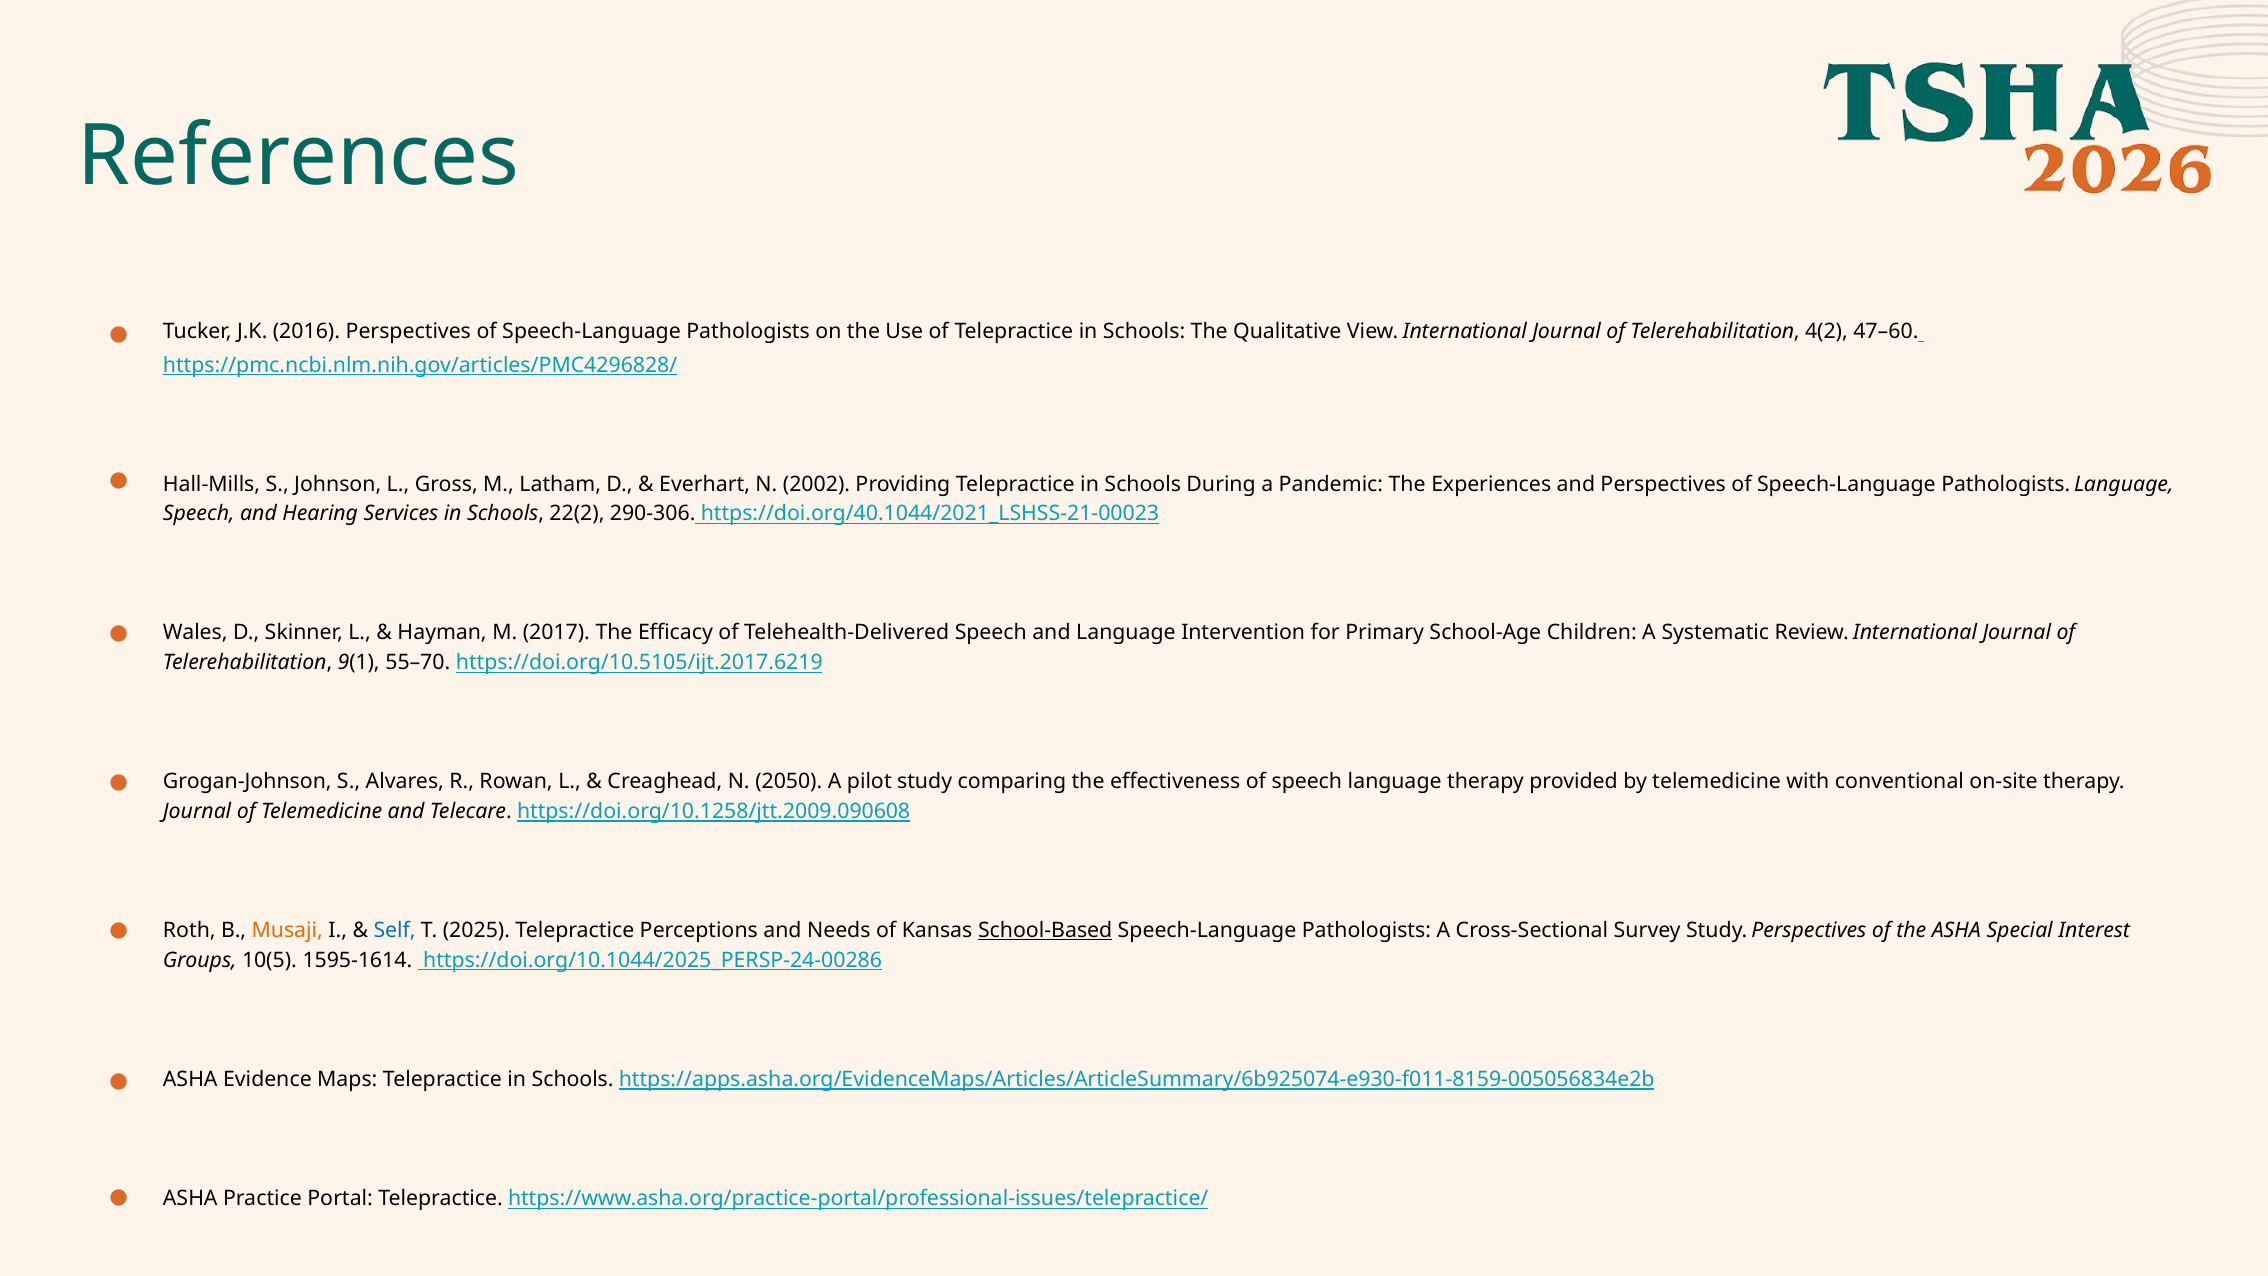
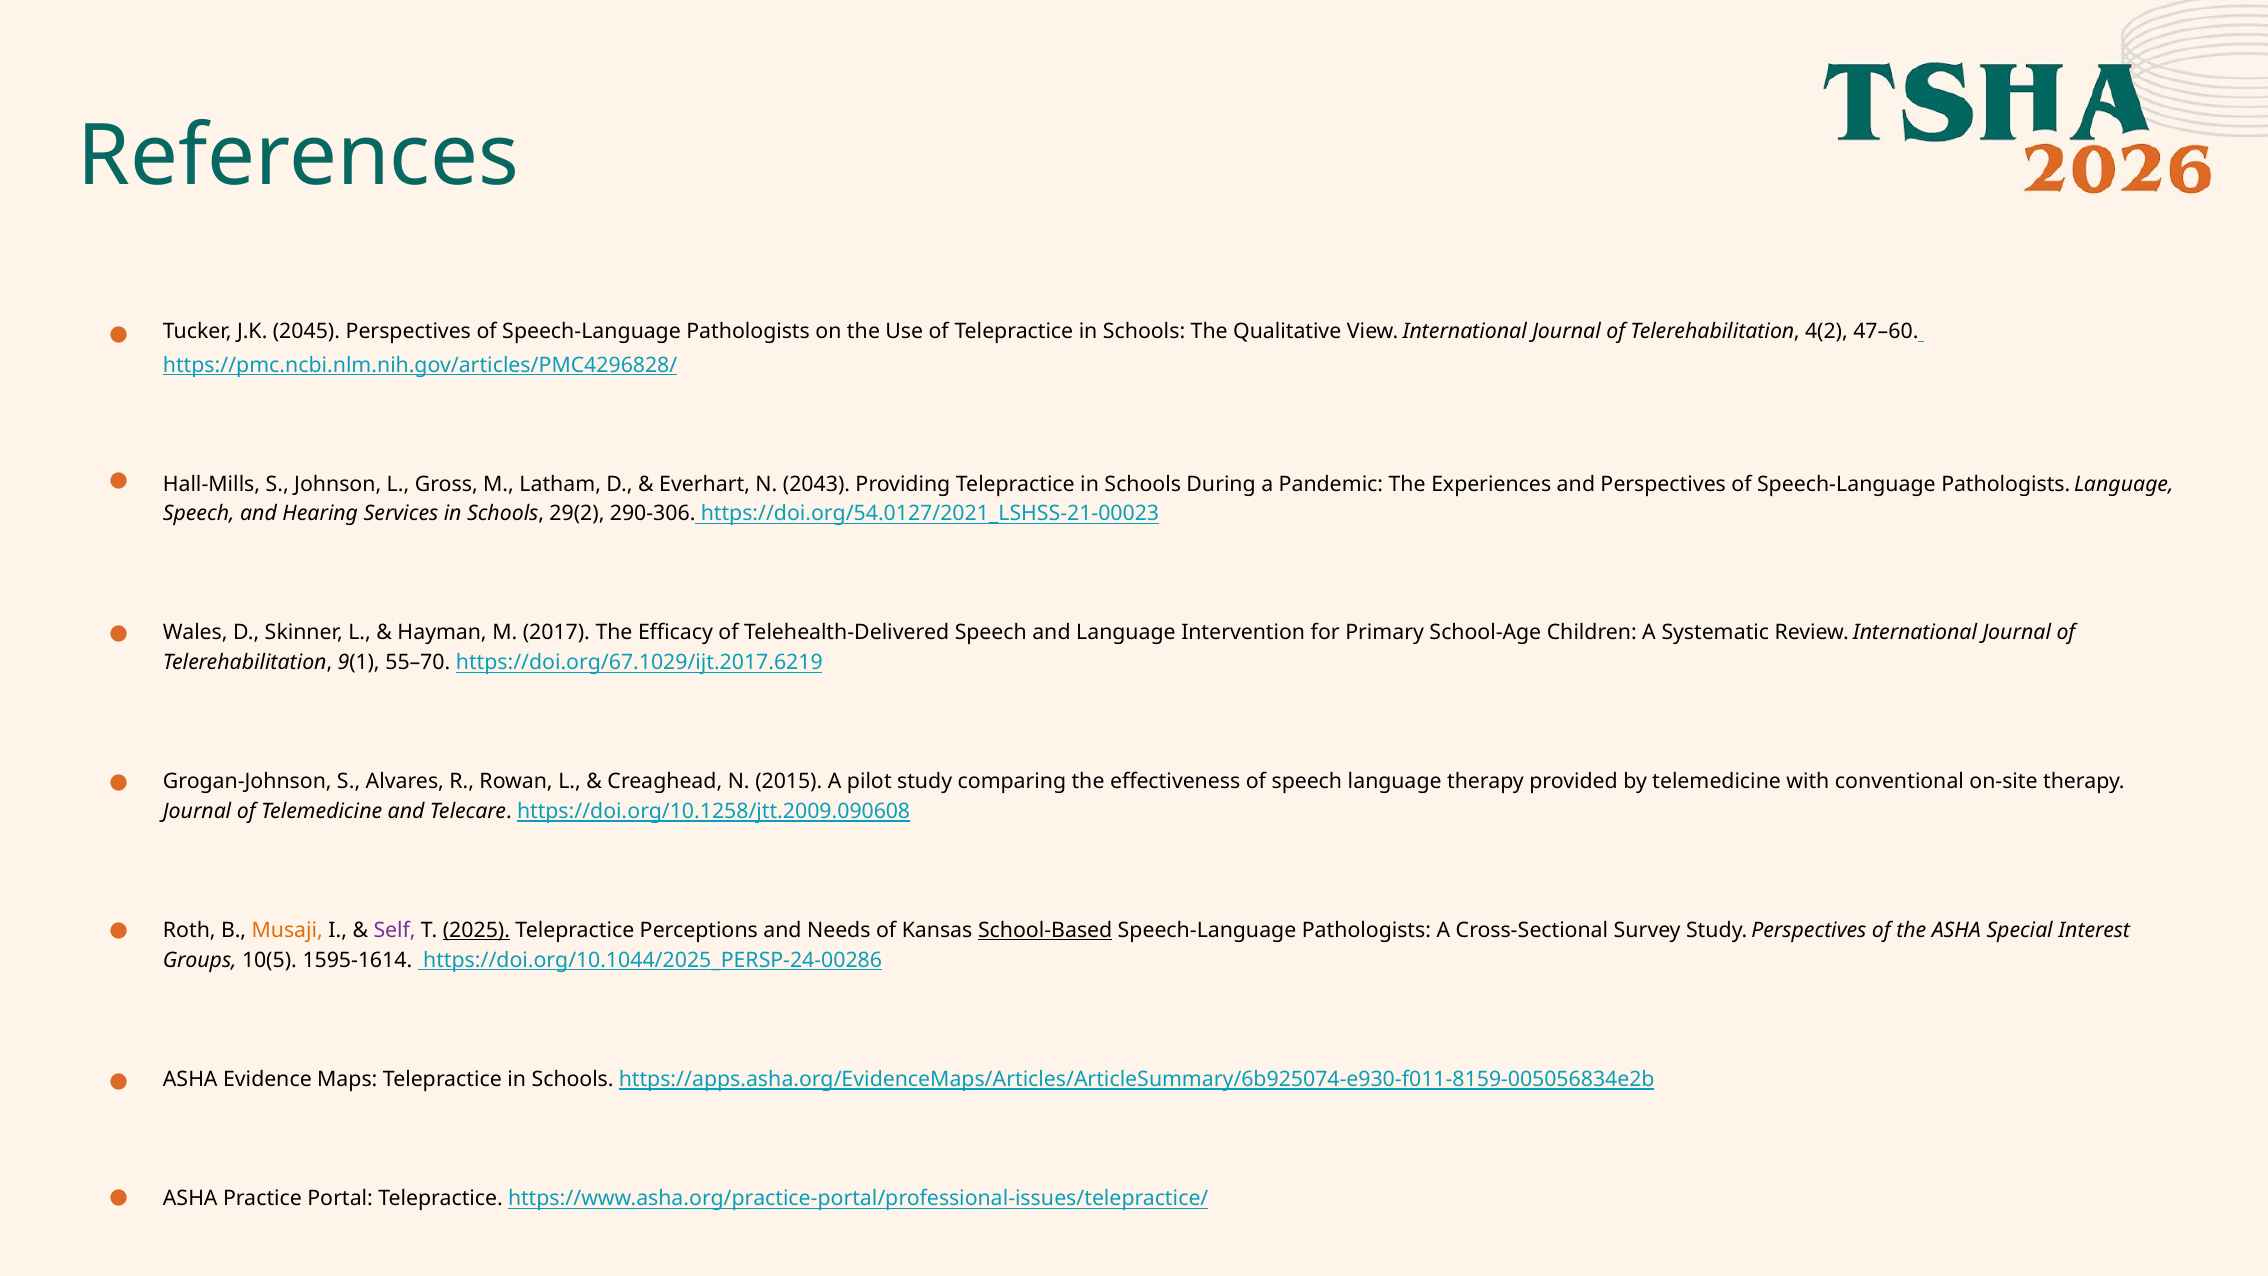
2016: 2016 -> 2045 (306, 332)
2002: 2002 -> 2043 (817, 484)
22(2: 22(2 -> 29(2 (577, 514)
https://doi.org/40.1044/2021_LSHSS-21-00023: https://doi.org/40.1044/2021_LSHSS-21-00023 -> https://doi.org/54.0127/2021_LSHSS-21-00023 (930, 514)
https://doi.org/10.5105/ijt.2017.6219: https://doi.org/10.5105/ijt.2017.6219 -> https://doi.org/67.1029/ijt.2017.6219 (639, 662)
2050: 2050 -> 2015 (789, 781)
Self colour: blue -> purple (395, 930)
2025 underline: none -> present (476, 930)
